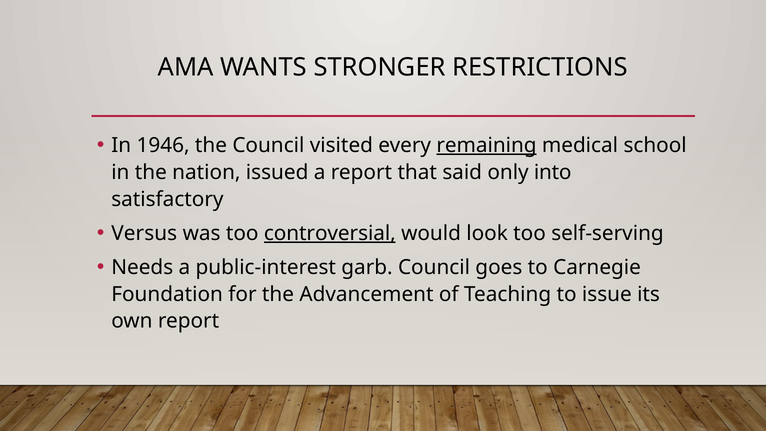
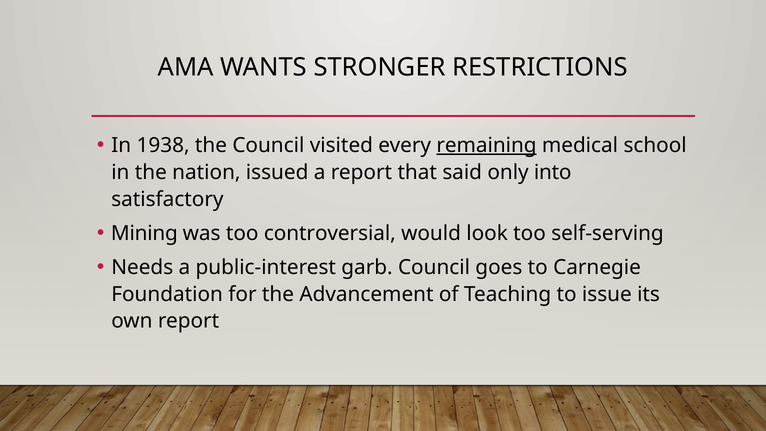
1946: 1946 -> 1938 (163, 145)
Versus: Versus -> Mining (144, 233)
controversial underline: present -> none (330, 233)
